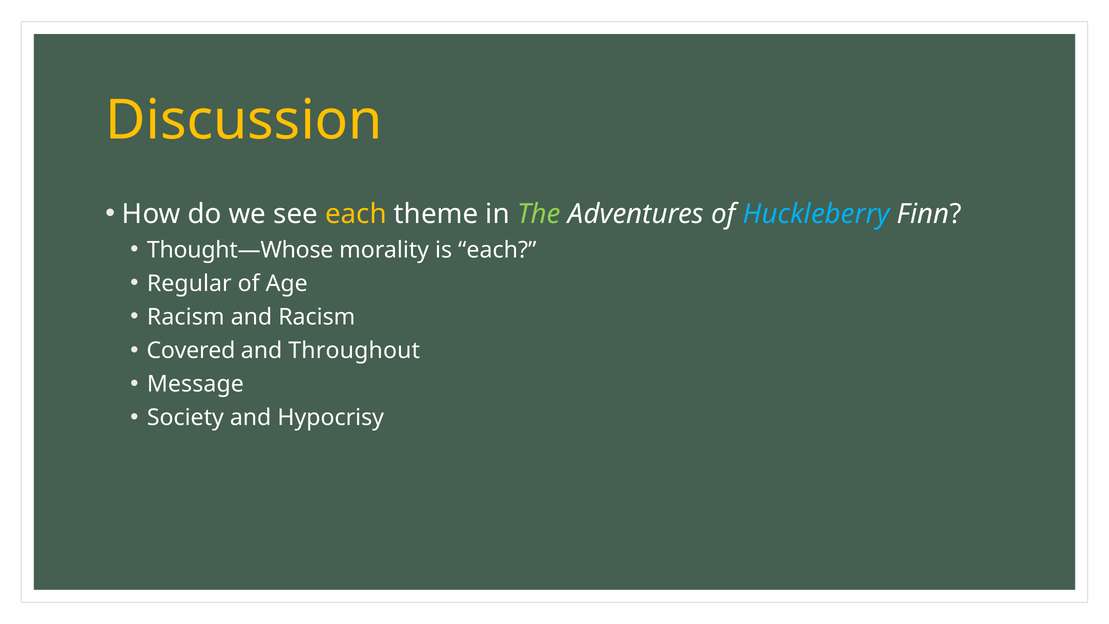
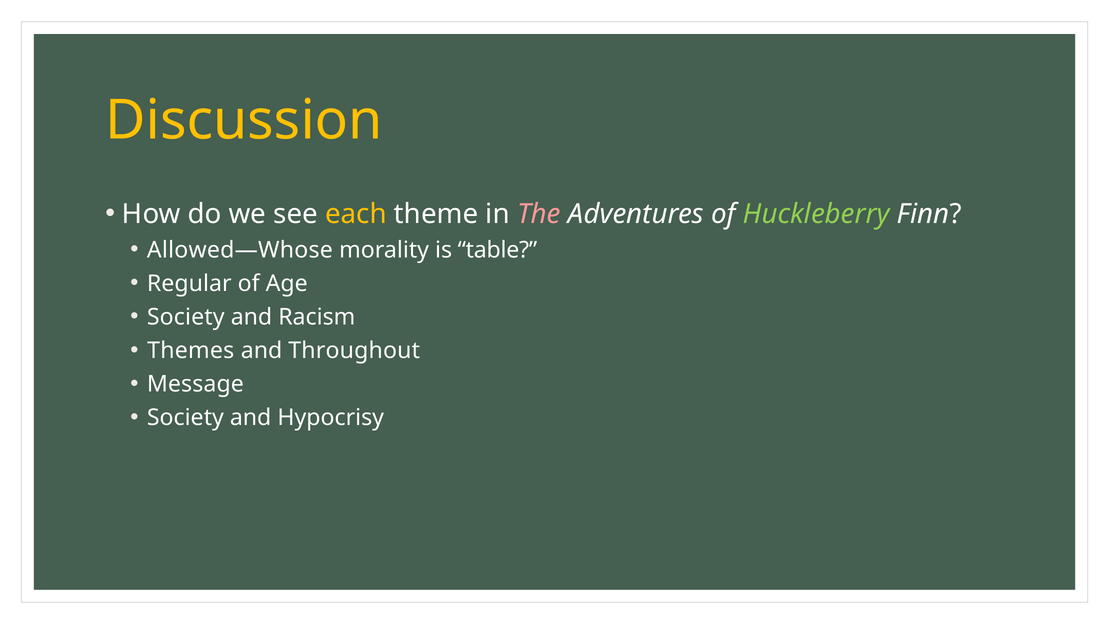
The colour: light green -> pink (539, 214)
Huckleberry colour: light blue -> light green (816, 214)
Thought—Whose: Thought—Whose -> Allowed—Whose (240, 250)
is each: each -> table (497, 250)
Racism: Racism -> Society (186, 317)
Covered: Covered -> Themes (191, 351)
